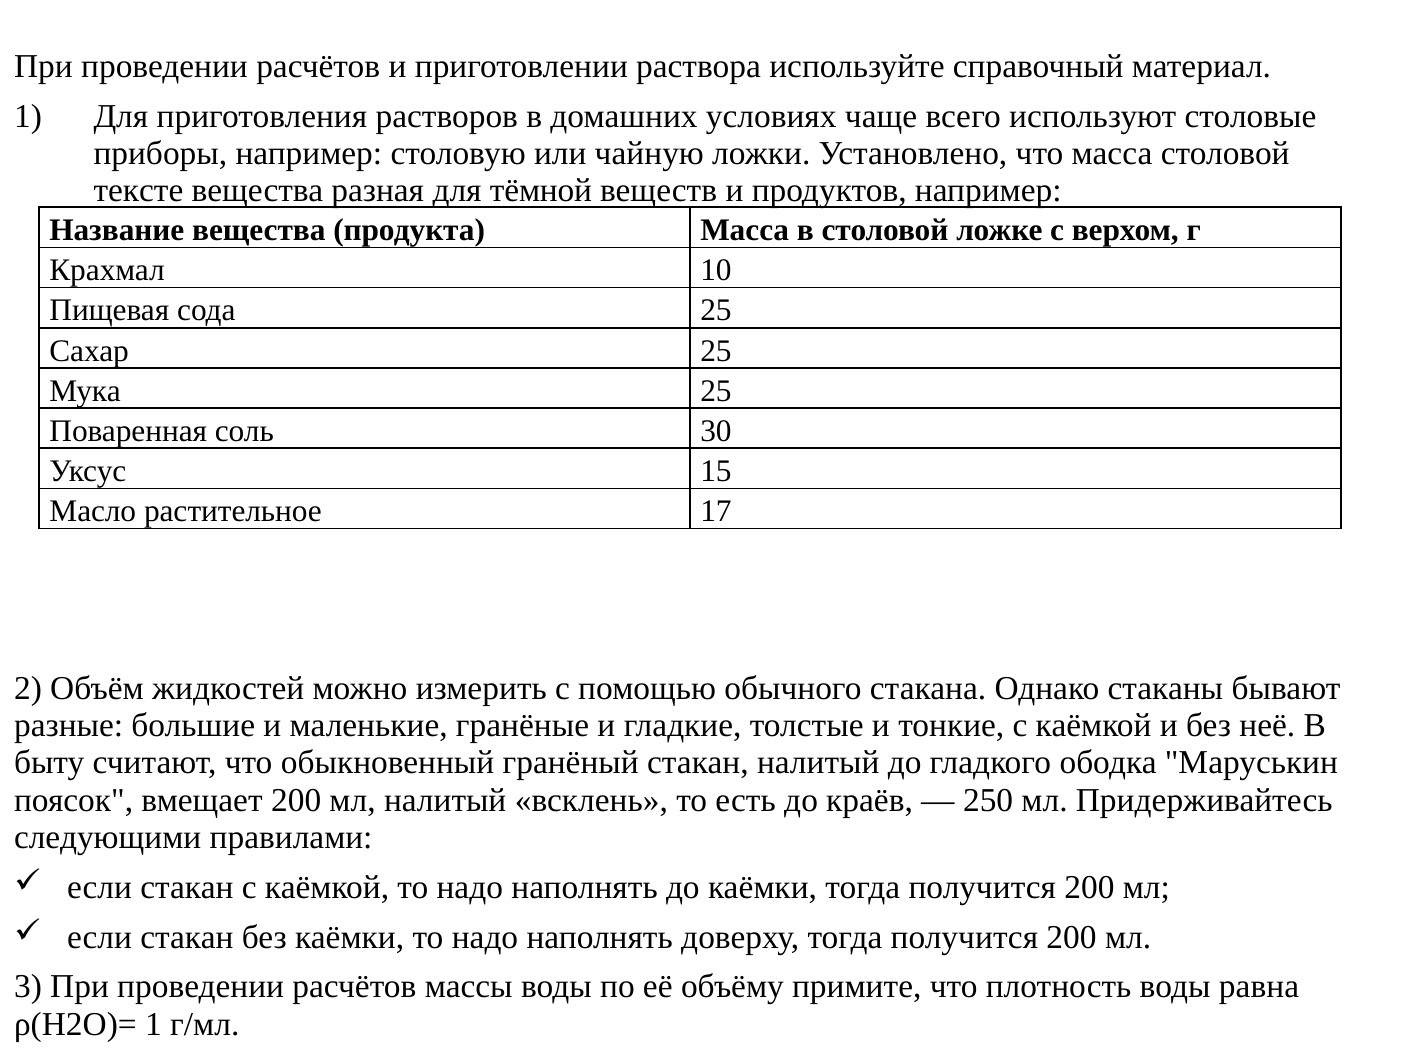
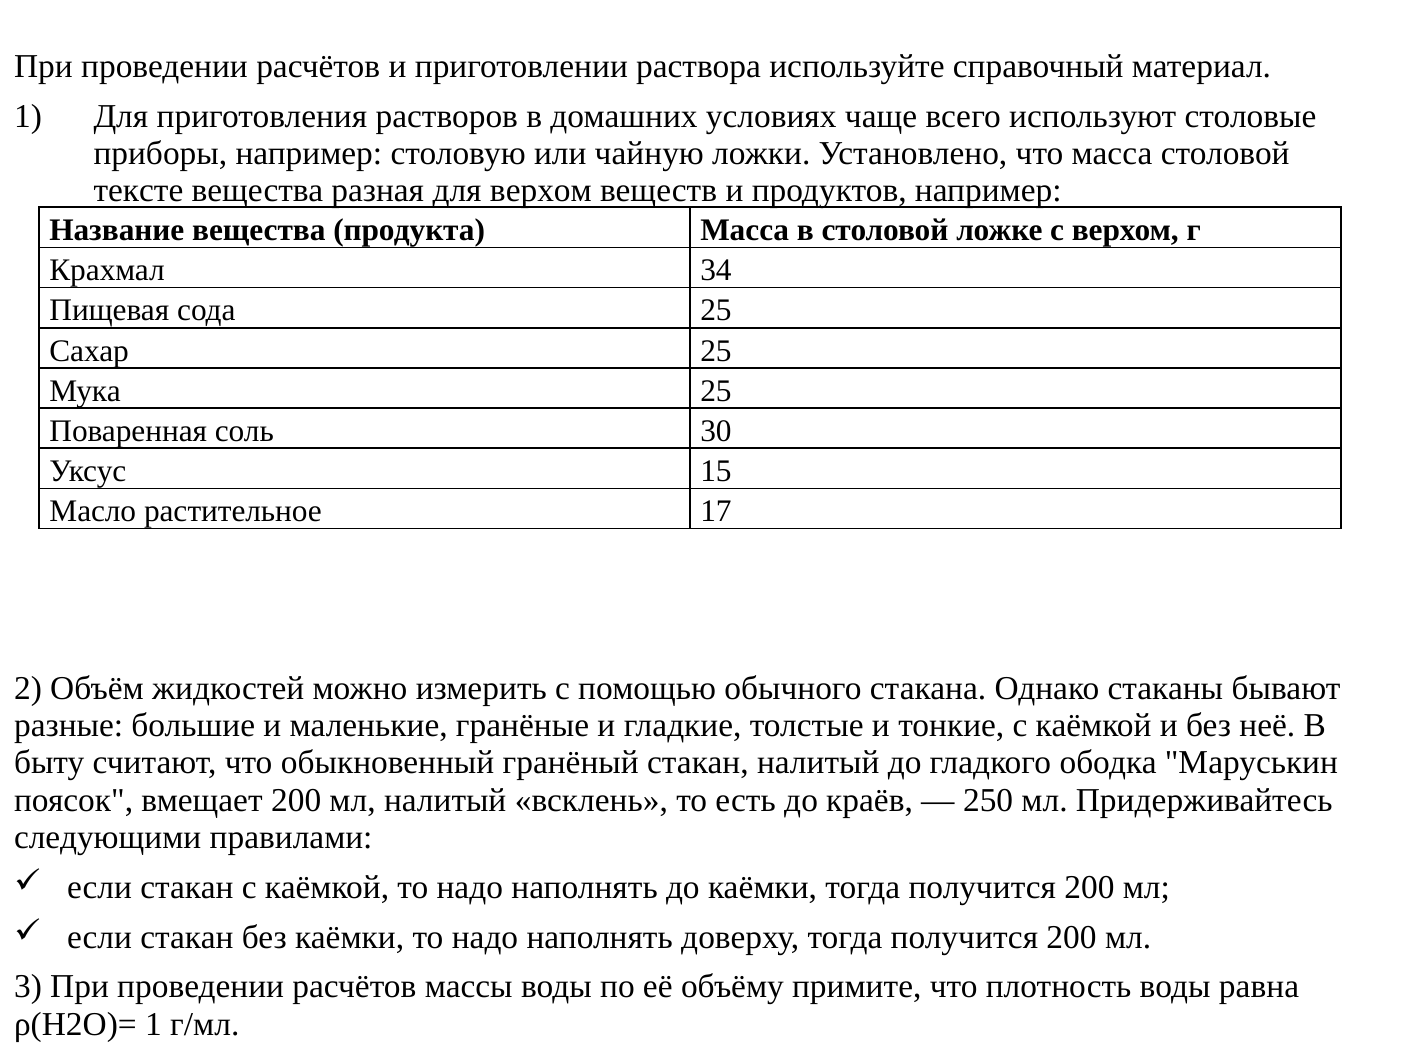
для тёмной: тёмной -> верхом (541, 190)
10: 10 -> 34 (716, 270)
